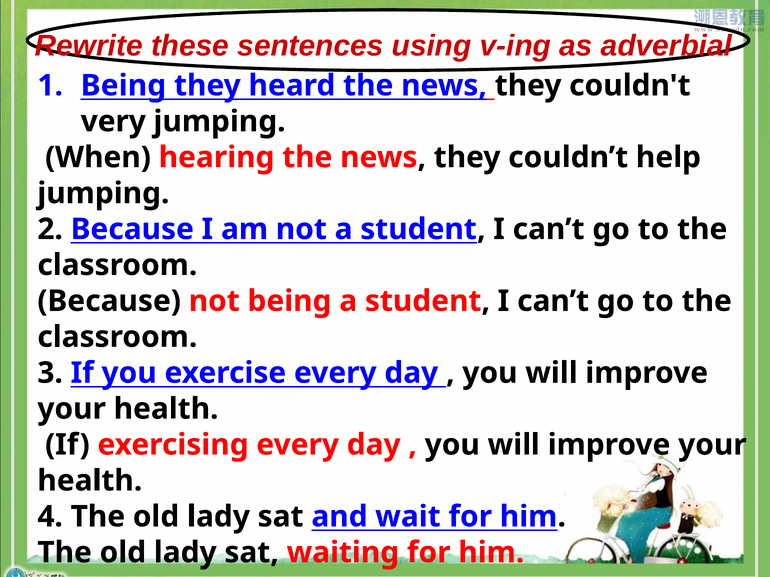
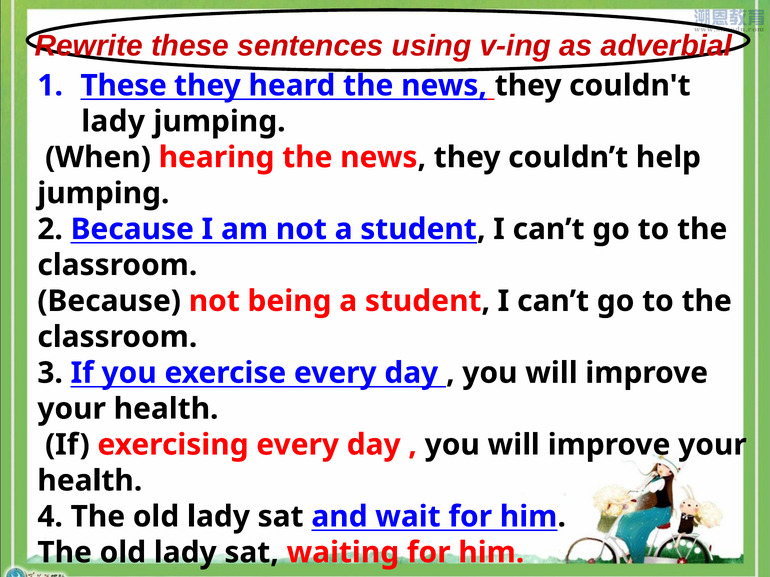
Being: Being -> These (124, 86)
very: very -> lady (113, 122)
